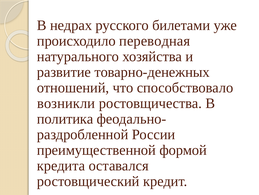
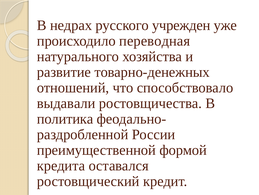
билетами: билетами -> учрежден (181, 25)
возникли: возникли -> выдавали (66, 103)
